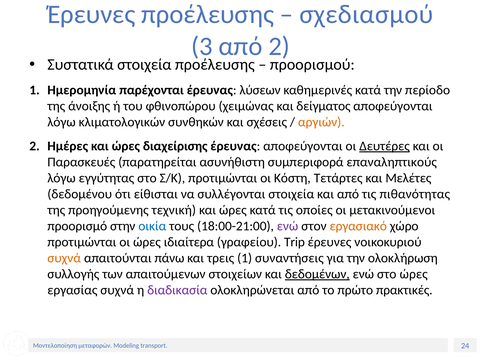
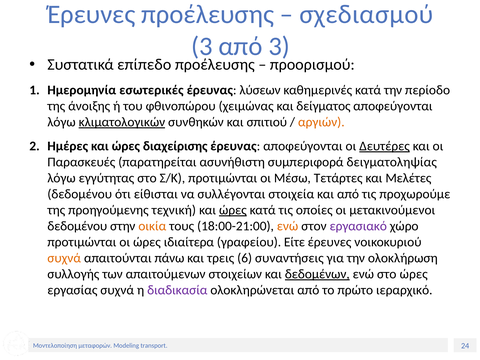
από 2: 2 -> 3 (279, 46)
Συστατικά στοιχεία: στοιχεία -> επίπεδο (144, 65)
παρέχονται: παρέχονται -> εσωτερικές (151, 90)
κλιματολογικών underline: none -> present (122, 122)
σχέσεις: σχέσεις -> σπιτιού (267, 122)
επαναληπτικούς: επαναληπτικούς -> δειγματοληψίας (392, 162)
Κόστη: Κόστη -> Μέσω (292, 178)
πιθανότητας: πιθανότητας -> προχωρούμε (415, 194)
ώρες underline: none -> present (233, 210)
προορισμό: προορισμό -> δεδομένου (77, 226)
οικία colour: blue -> orange (152, 226)
ενώ colour: purple -> orange (288, 226)
εργασιακό colour: orange -> purple (358, 226)
Trip: Trip -> Είτε (294, 242)
τρεις 1: 1 -> 6 (245, 258)
πρακτικές: πρακτικές -> ιεραρχικό (404, 290)
